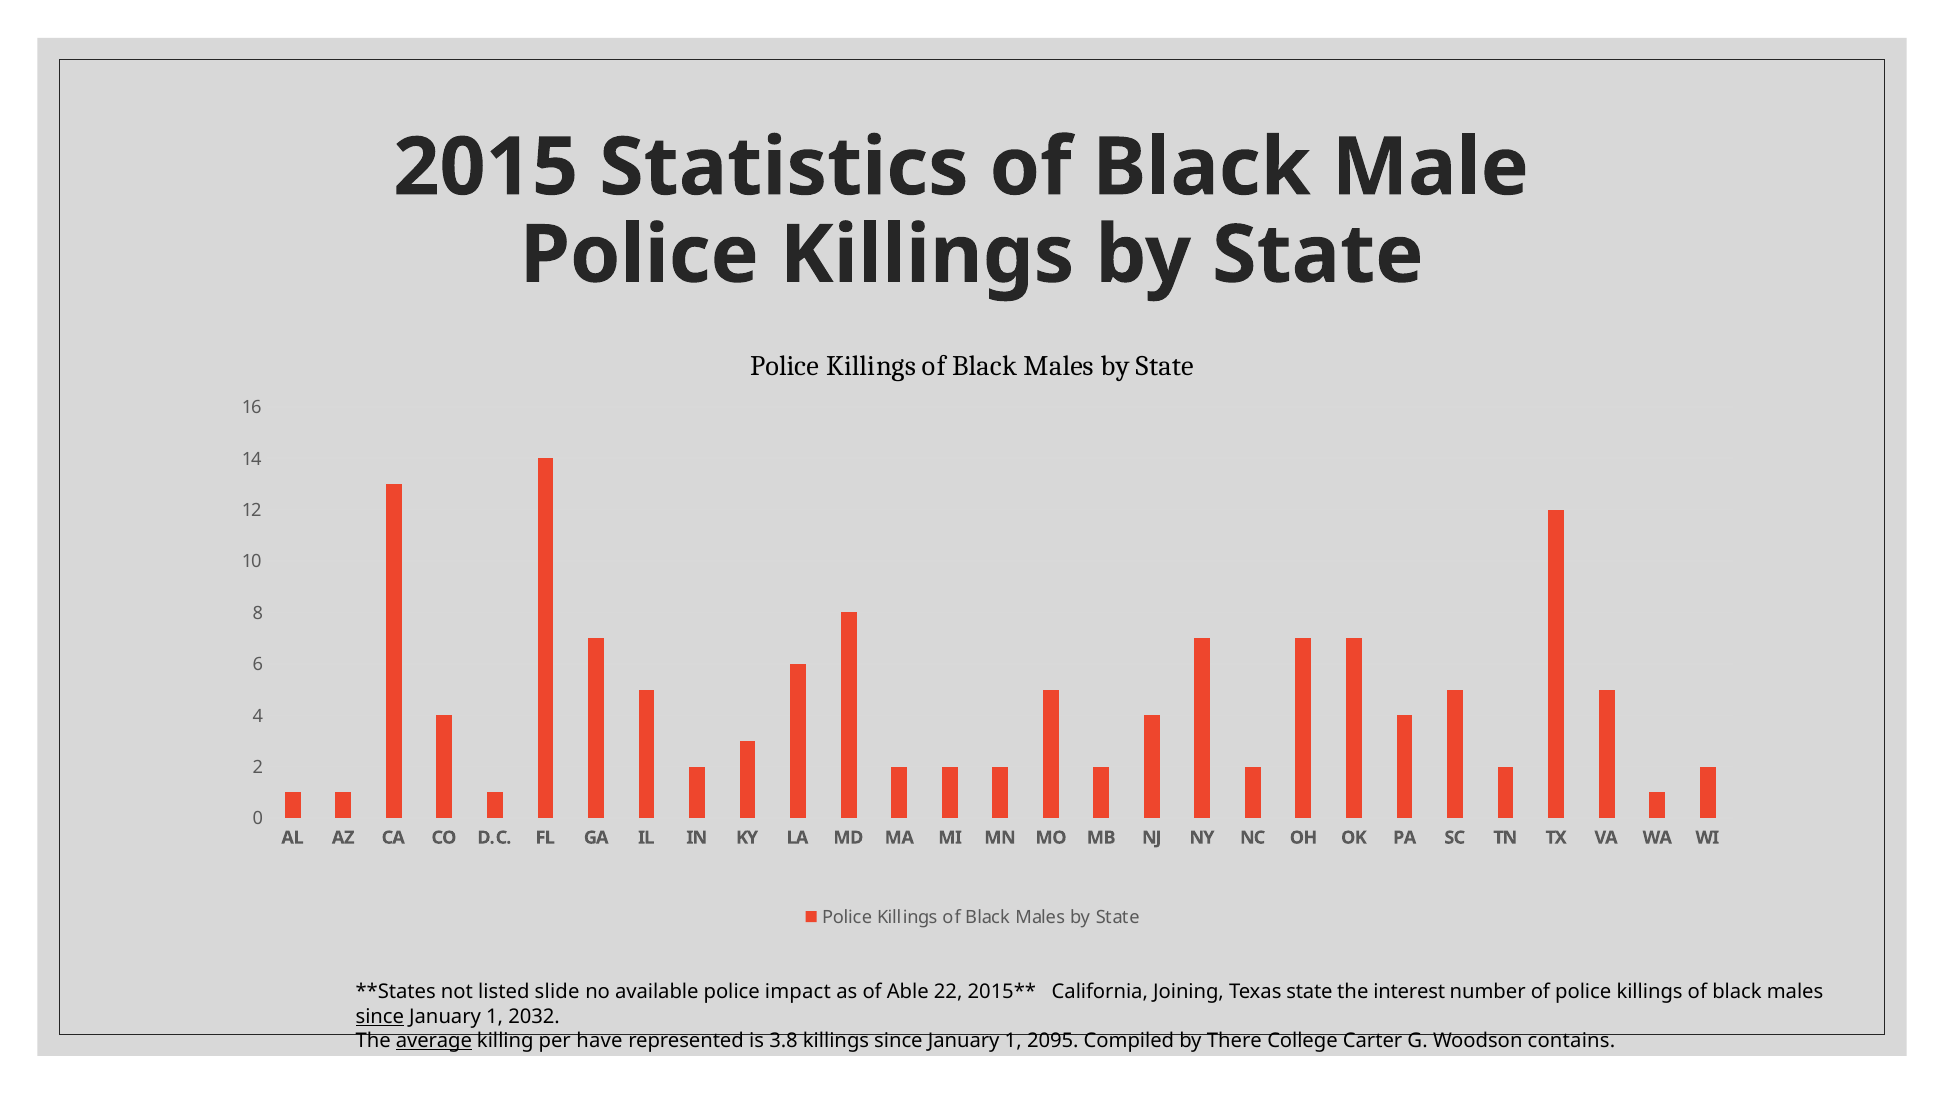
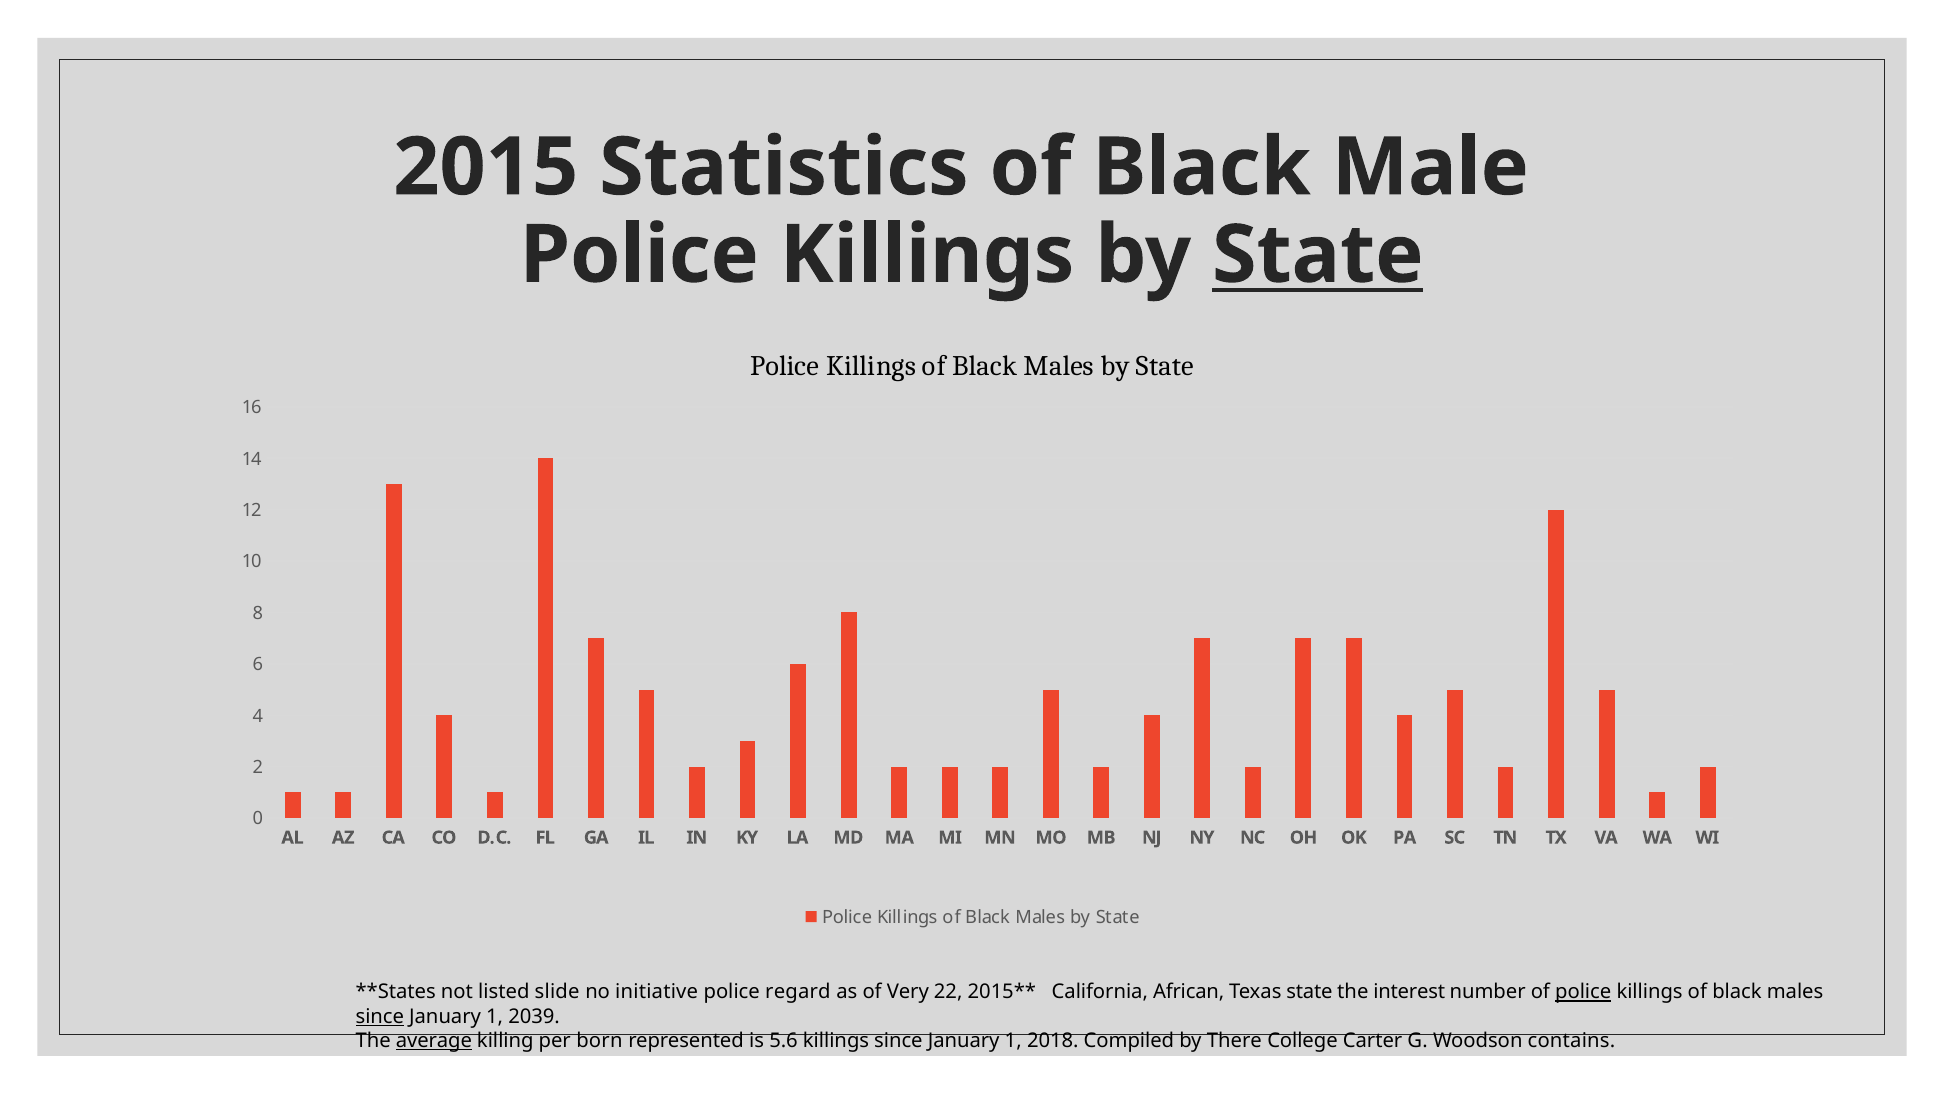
State underline: none -> present (1318, 255)
available: available -> initiative (657, 992)
impact: impact -> regard (798, 992)
Able: Able -> Very (908, 992)
Joining: Joining -> African (1189, 992)
police underline: none -> present (1583, 992)
2032: 2032 -> 2039 (534, 1016)
have: have -> born (599, 1040)
3.8: 3.8 -> 5.6 (784, 1040)
2095: 2095 -> 2018 (1053, 1040)
